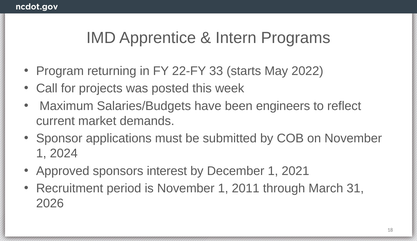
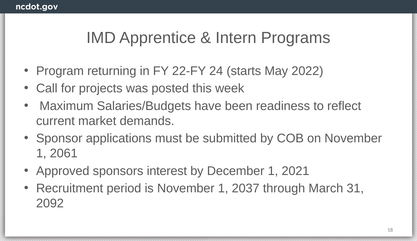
33: 33 -> 24 (216, 71)
engineers: engineers -> readiness (283, 106)
2024: 2024 -> 2061 (64, 153)
2011: 2011 -> 2037 (246, 188)
2026: 2026 -> 2092 (50, 203)
